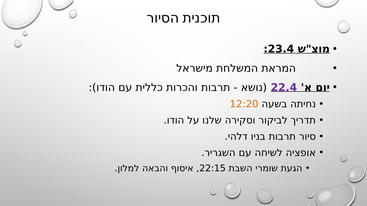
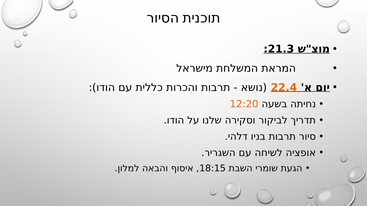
23.4: 23.4 -> 21.3 (281, 49)
22.4 colour: purple -> orange (284, 88)
22:15: 22:15 -> 18:15 (213, 169)
